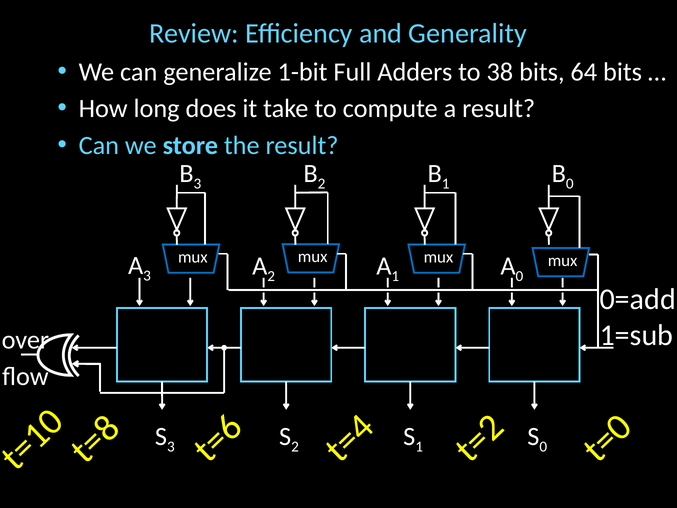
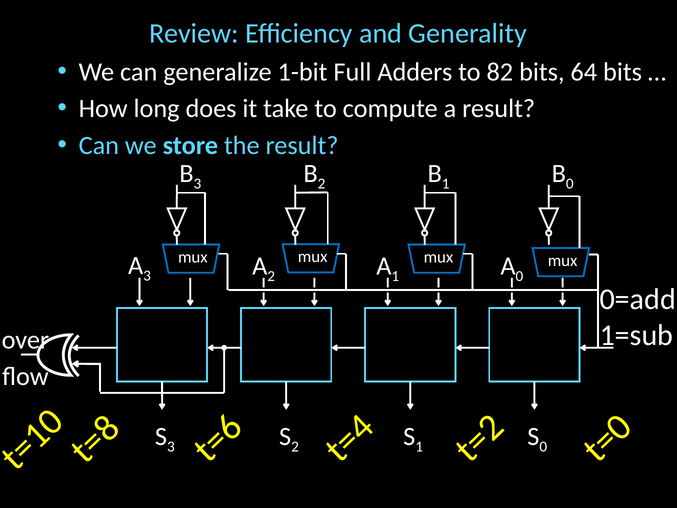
38: 38 -> 82 (500, 72)
